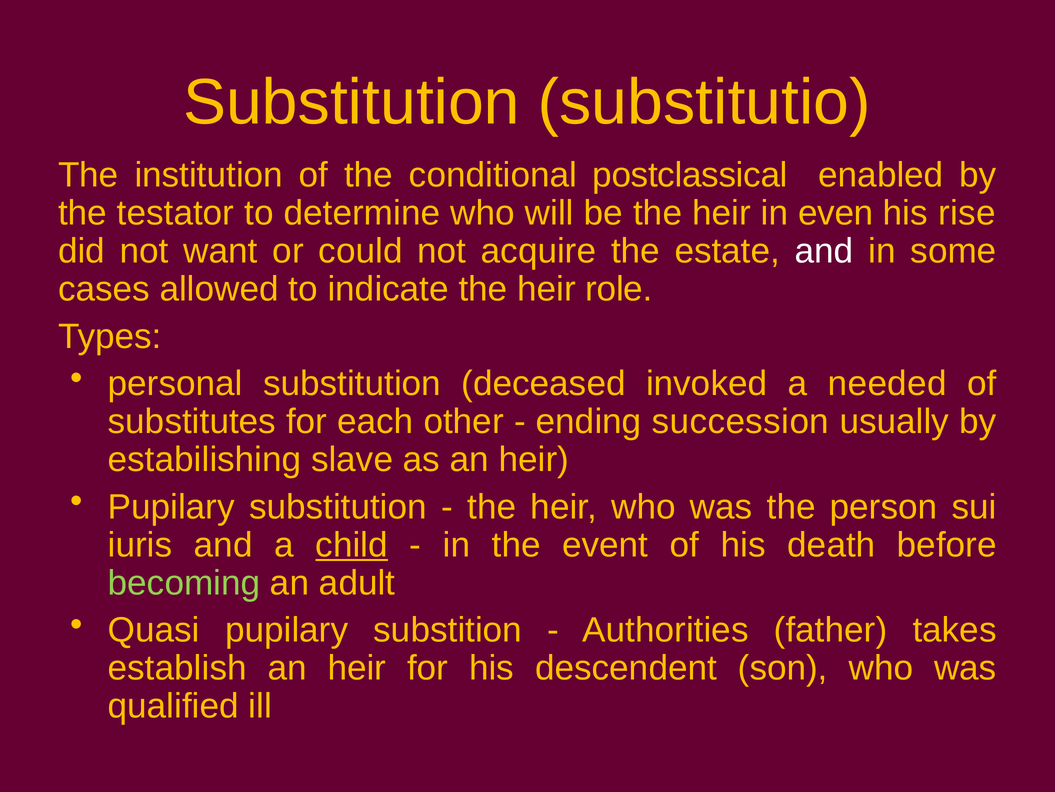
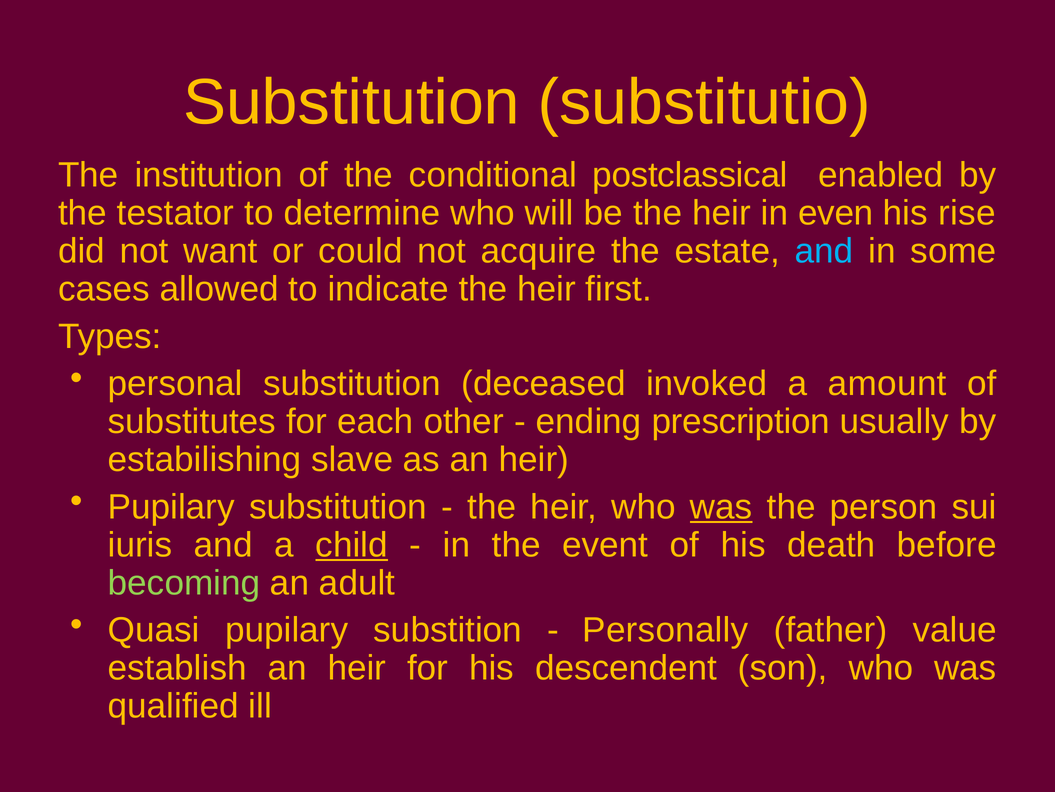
and colour: white -> light blue (824, 251)
role: role -> first (619, 289)
needed: needed -> amount (887, 383)
succession: succession -> prescription (741, 421)
was underline: none -> present (721, 507)
Authorities: Authorities -> Personally (665, 630)
takes: takes -> value (955, 630)
